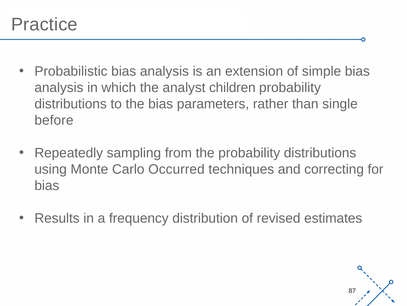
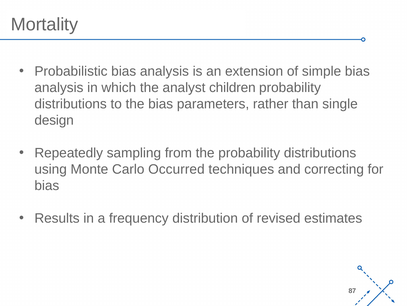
Practice: Practice -> Mortality (45, 24)
before: before -> design (54, 120)
